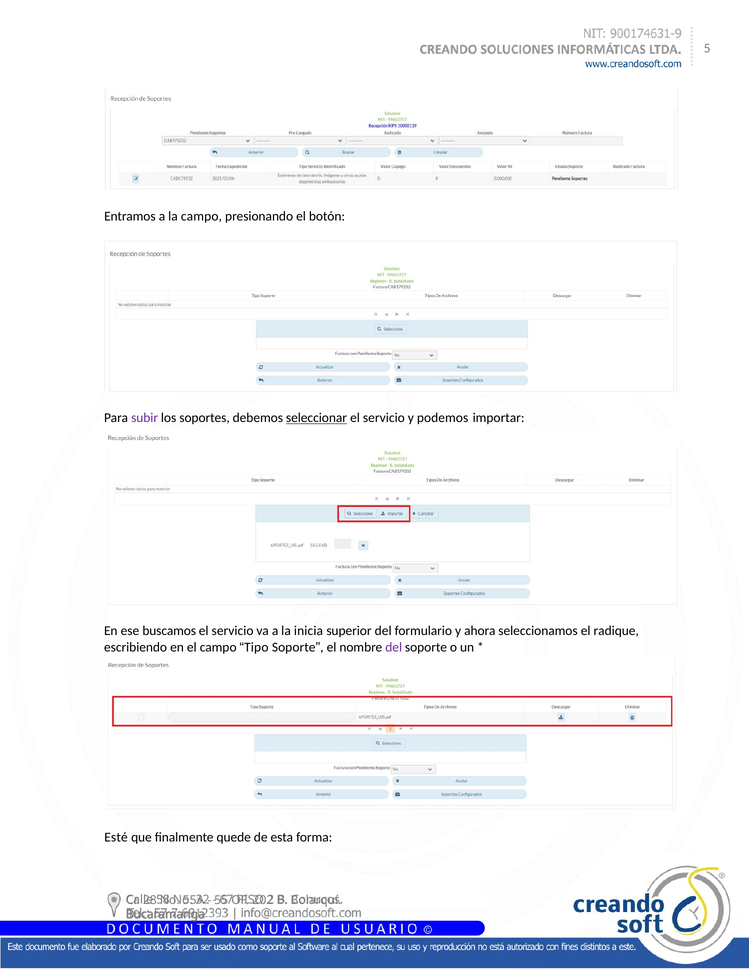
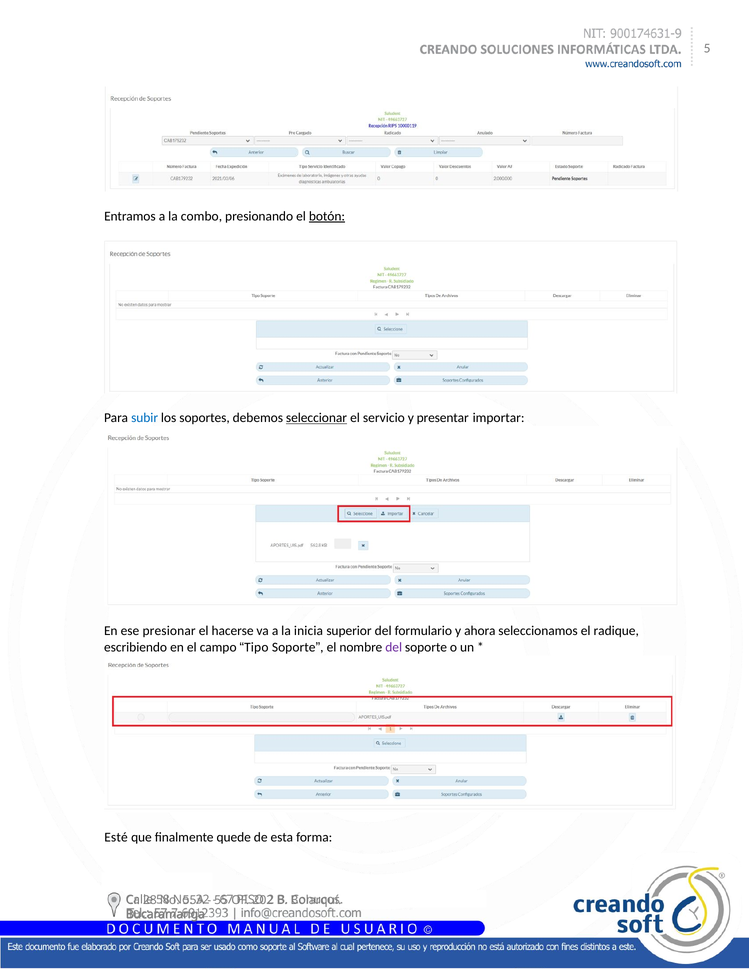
la campo: campo -> combo (201, 216)
botón underline: none -> present (327, 216)
subir colour: purple -> blue (145, 418)
podemos: podemos -> presentar (443, 418)
buscamos: buscamos -> presionar (169, 631)
servicio: servicio -> hacerse (233, 631)
